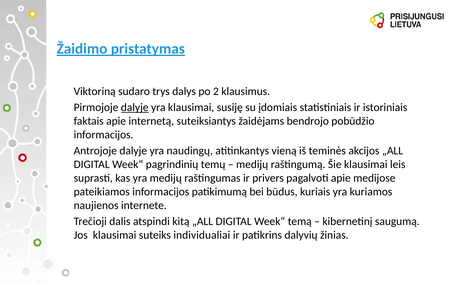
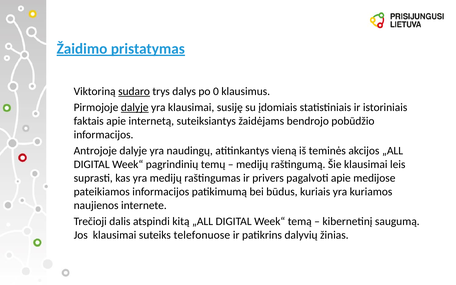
sudaro underline: none -> present (134, 91)
2: 2 -> 0 (216, 91)
individualiai: individualiai -> telefonuose (202, 235)
